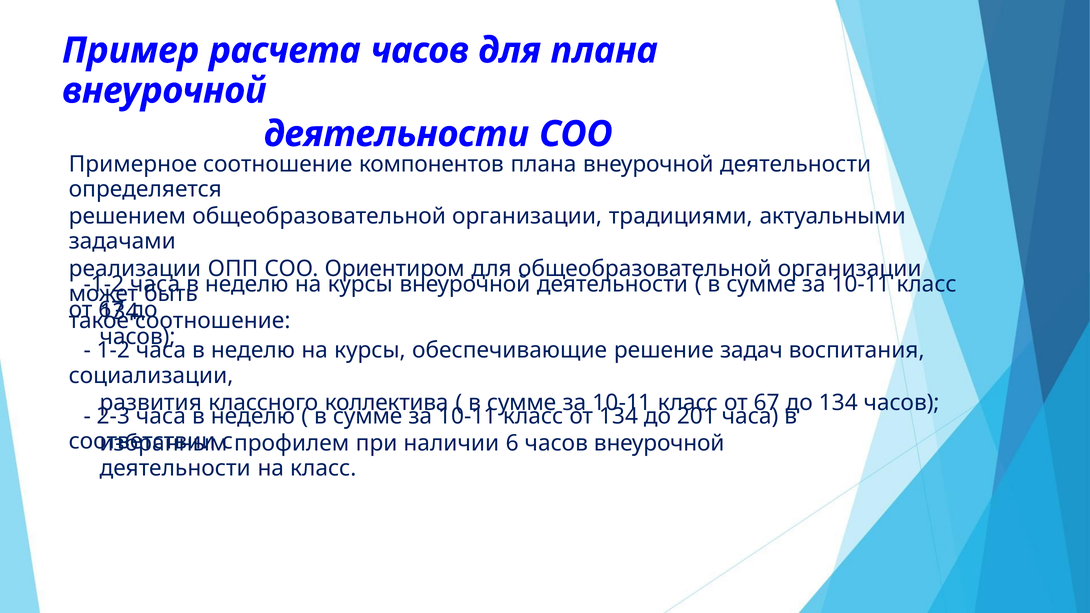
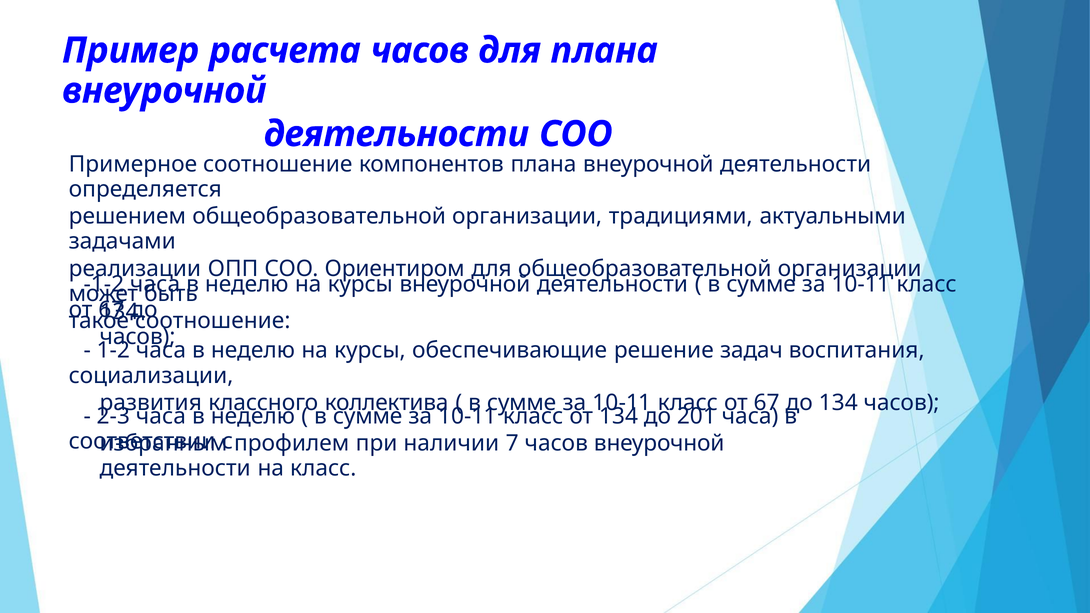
6: 6 -> 7 (512, 443)
